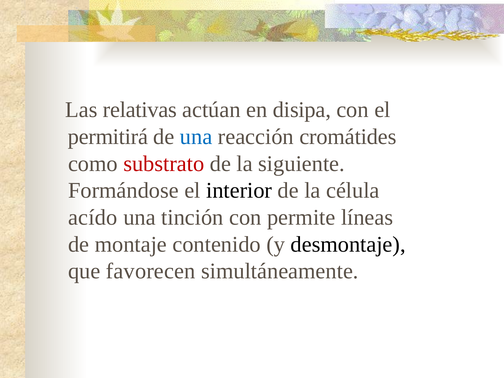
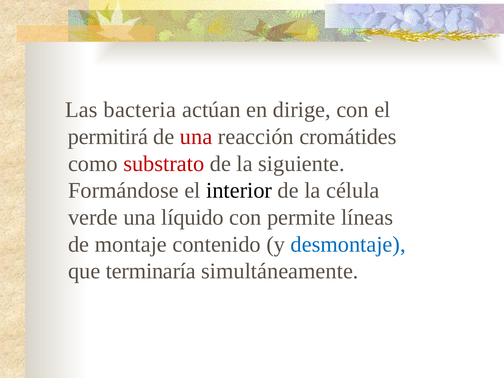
relativas: relativas -> bacteria (140, 110)
disipa: disipa -> dirige (302, 110)
una colour: blue -> red (196, 137)
acído: acído -> verde (93, 217)
tinción: tinción -> líquido (192, 217)
desmontaje colour: black -> blue (348, 244)
favorecen: favorecen -> terminaría (151, 271)
